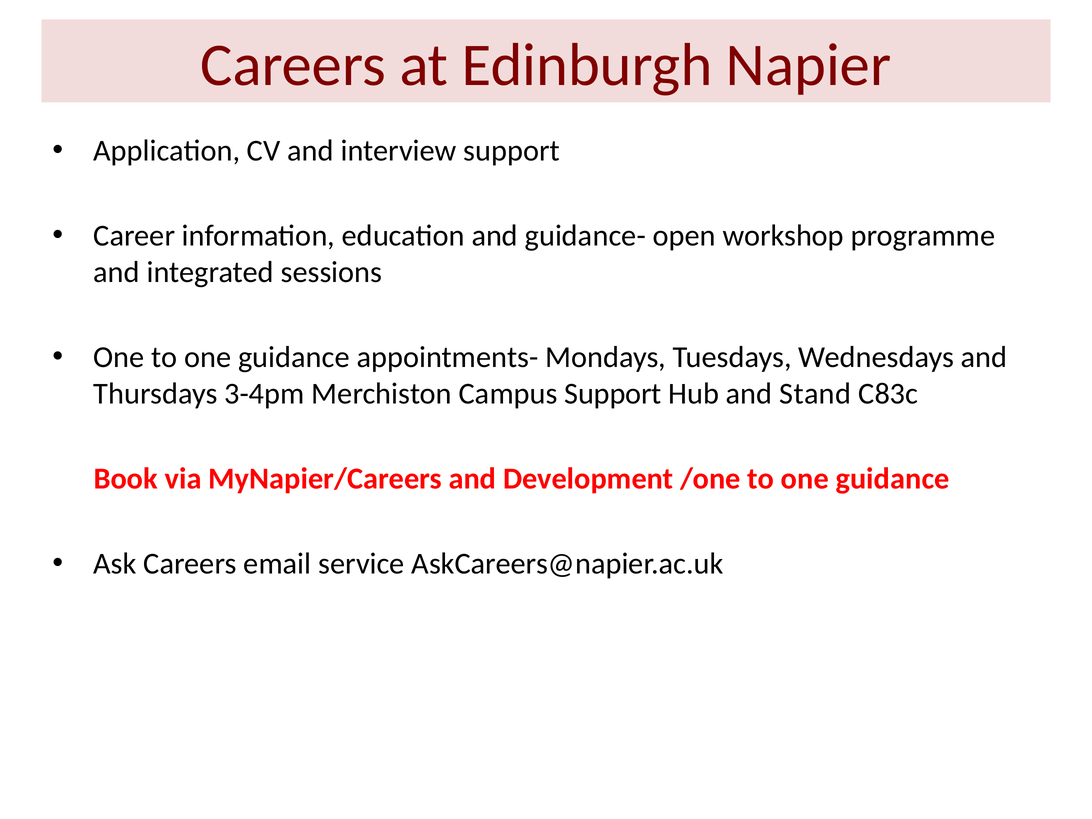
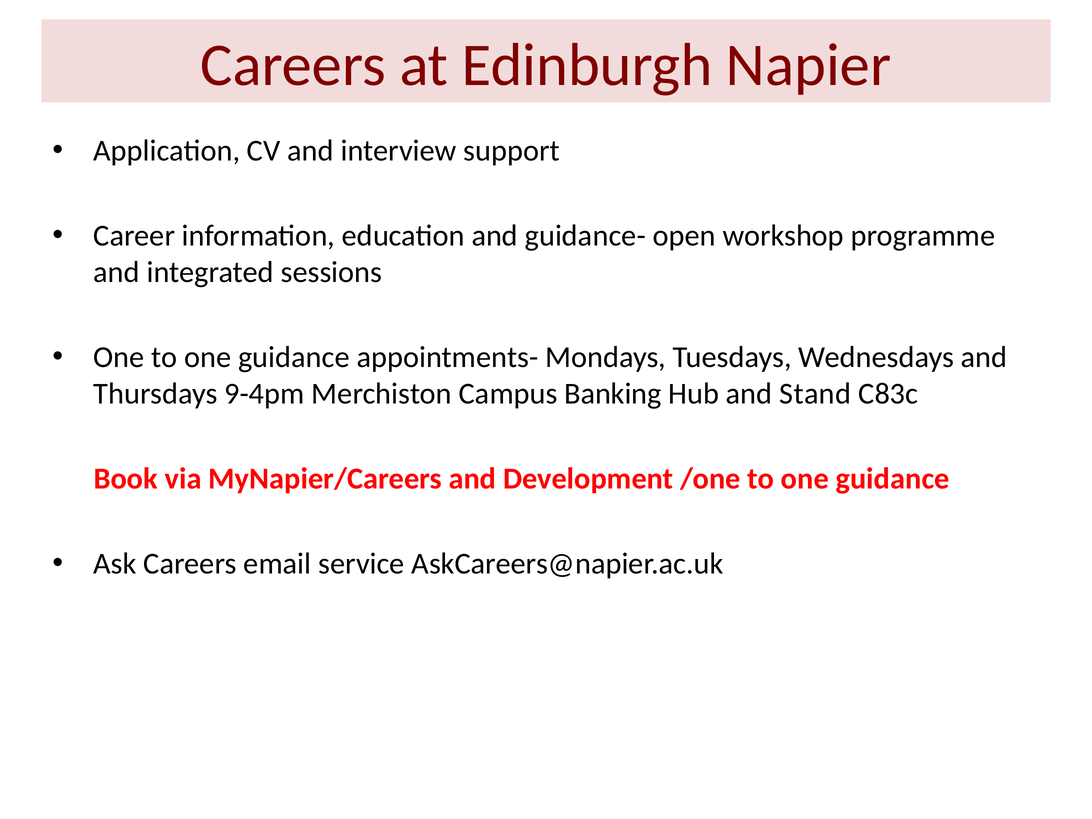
3-4pm: 3-4pm -> 9-4pm (264, 394)
Campus Support: Support -> Banking (613, 394)
